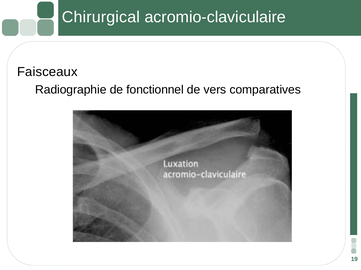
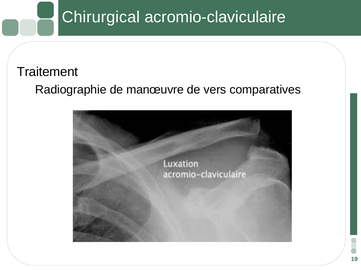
Faisceaux: Faisceaux -> Traitement (47, 72)
fonctionnel: fonctionnel -> manœuvre (155, 90)
